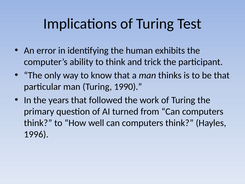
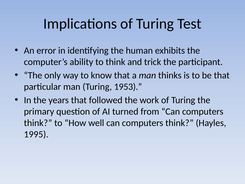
1990: 1990 -> 1953 (128, 87)
1996: 1996 -> 1995 (36, 134)
